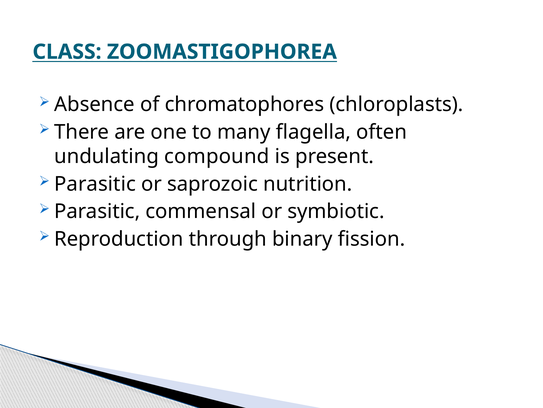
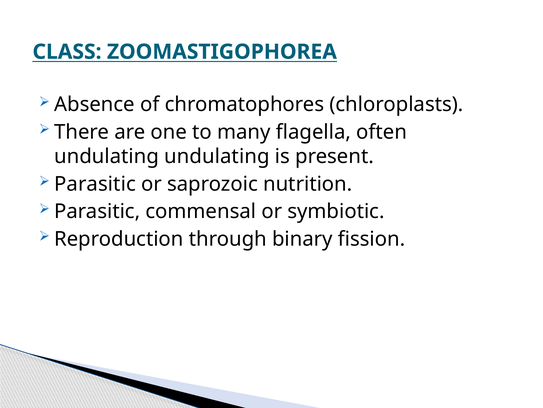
undulating compound: compound -> undulating (217, 156)
